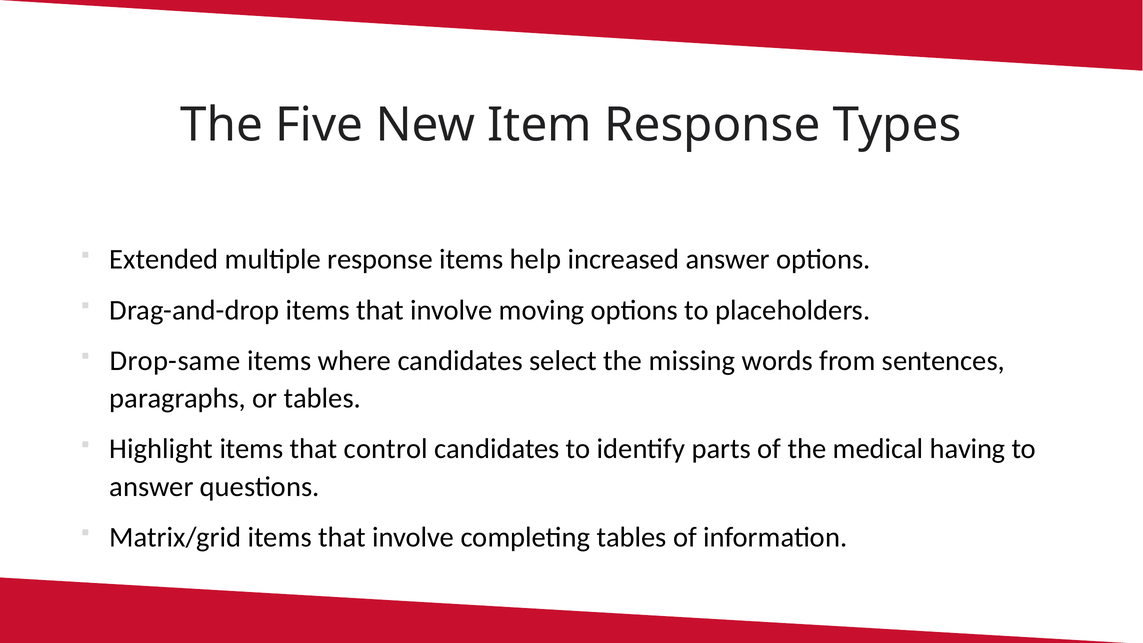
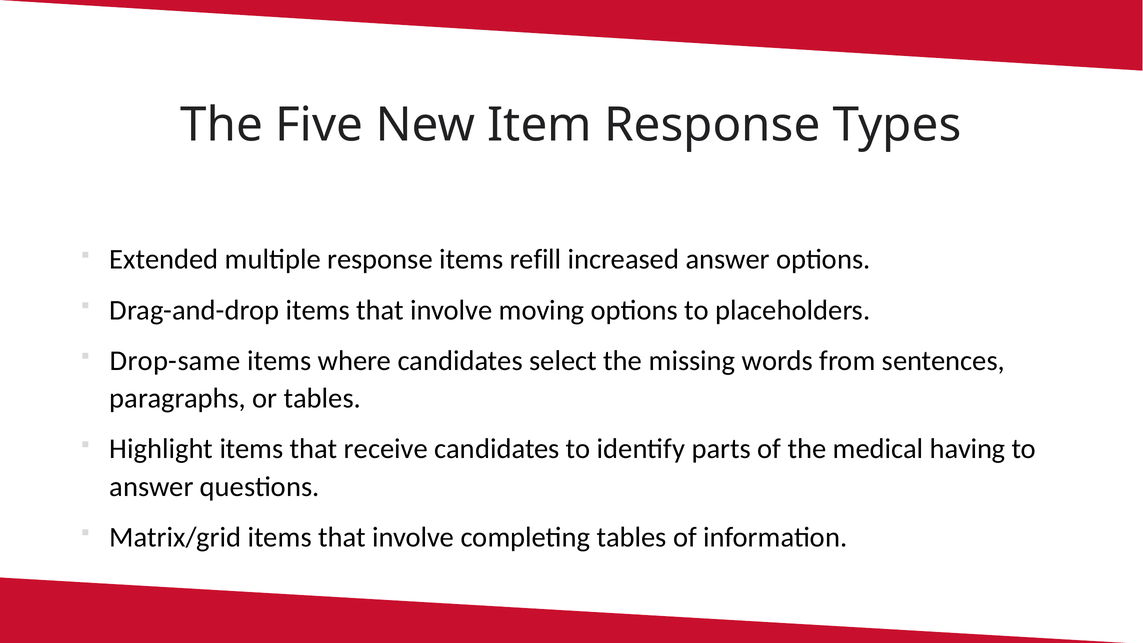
help: help -> refill (536, 259)
control: control -> receive (386, 449)
